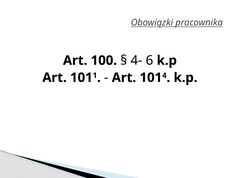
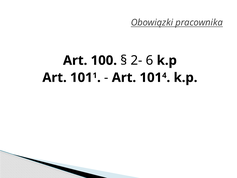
4-: 4- -> 2- (136, 60)
